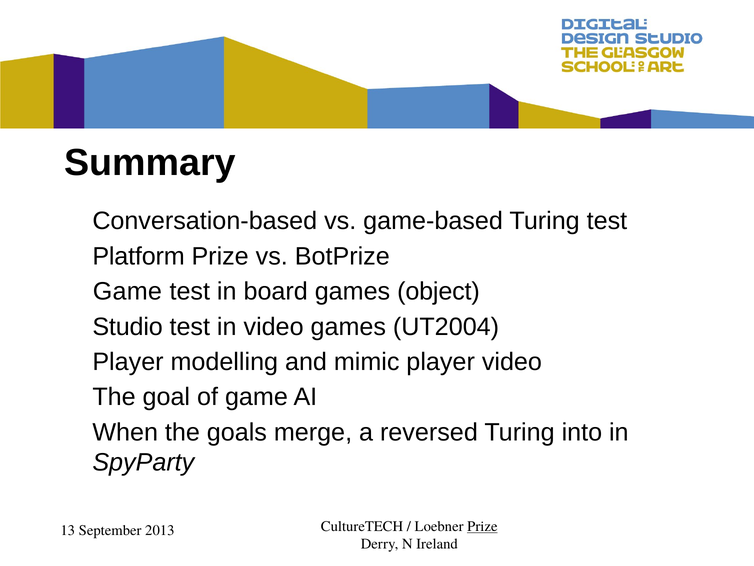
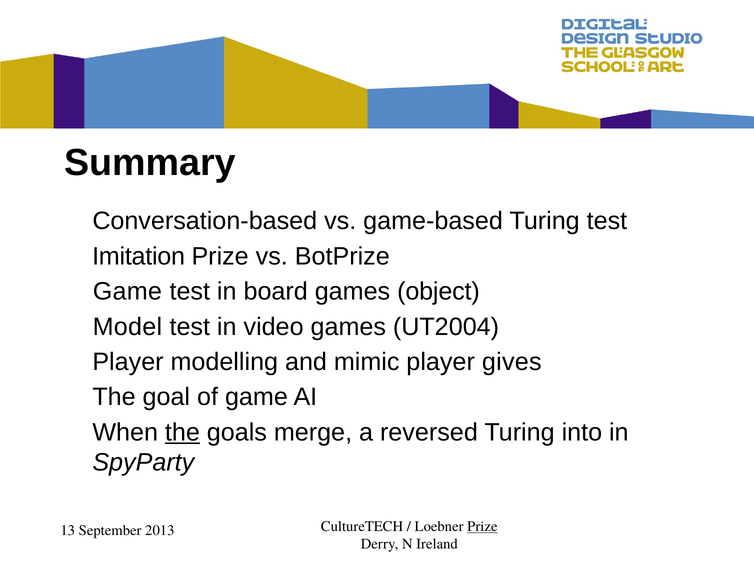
Platform: Platform -> Imitation (139, 256)
Studio: Studio -> Model (127, 326)
player video: video -> gives (512, 362)
the underline: none -> present (182, 432)
